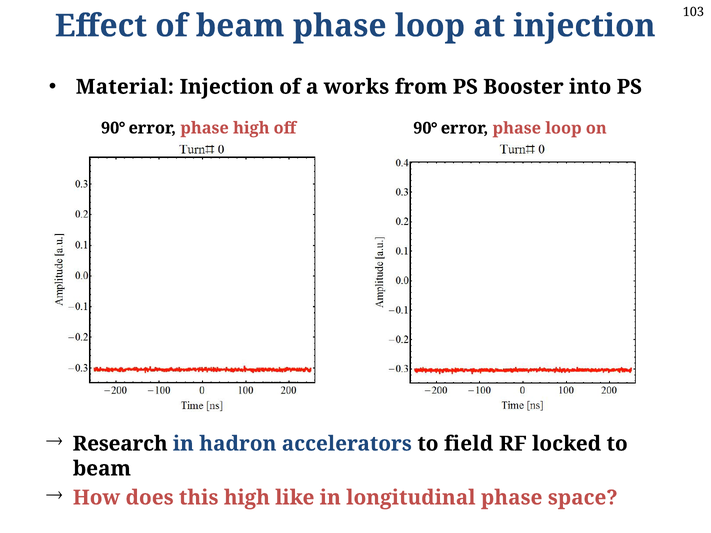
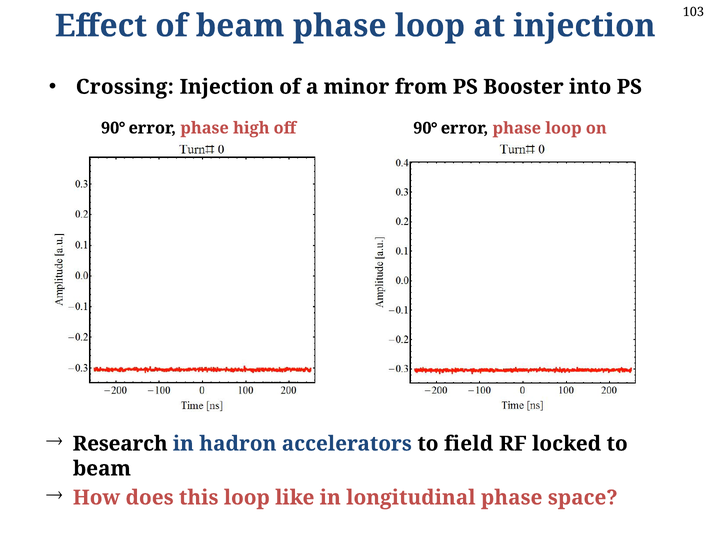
Material: Material -> Crossing (125, 87)
works: works -> minor (357, 87)
this high: high -> loop (247, 498)
